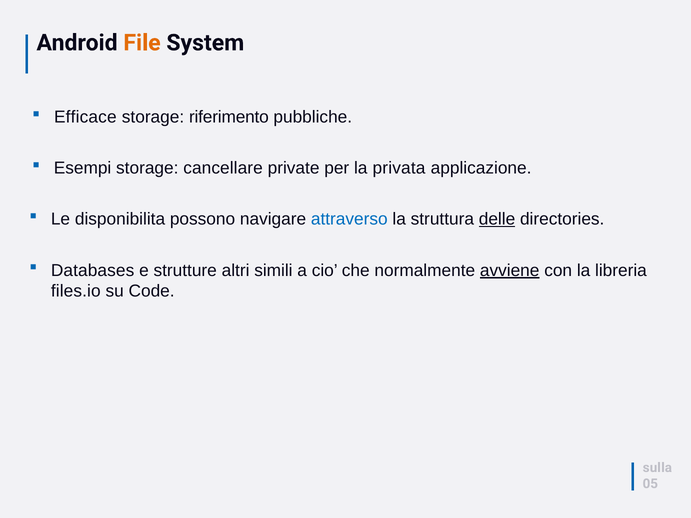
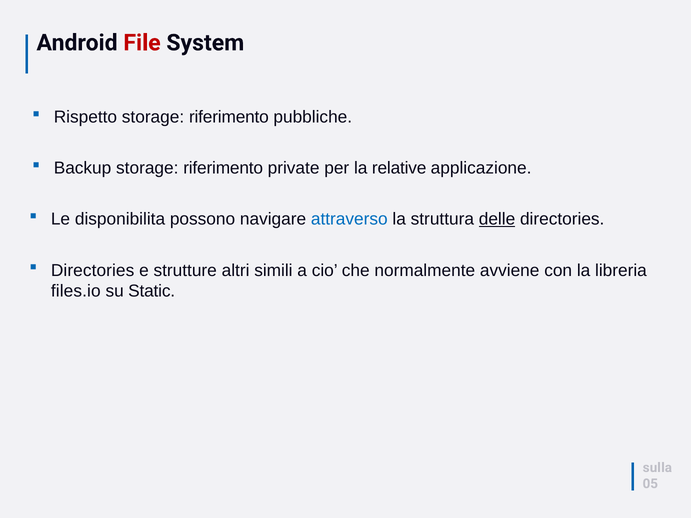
File colour: orange -> red (142, 43)
Efficace: Efficace -> Rispetto (85, 117)
Esempi: Esempi -> Backup (83, 168)
cancellare: cancellare -> riferimento (223, 168)
privata: privata -> relative (399, 168)
Databases: Databases -> Directories (93, 270)
avviene underline: present -> none (510, 270)
Code: Code -> Static (152, 291)
